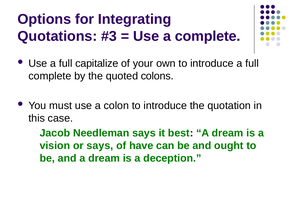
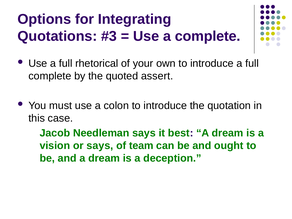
capitalize: capitalize -> rhetorical (97, 63)
colons: colons -> assert (157, 76)
have: have -> team (141, 146)
